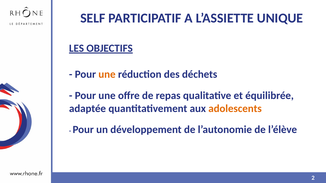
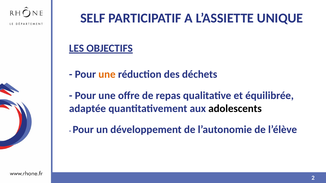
adolescents colour: orange -> black (235, 109)
